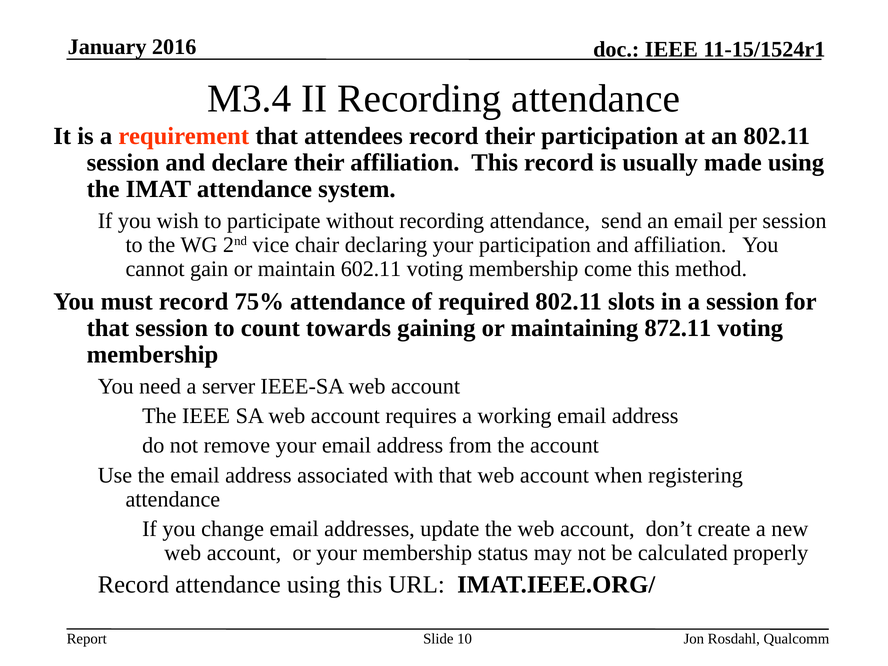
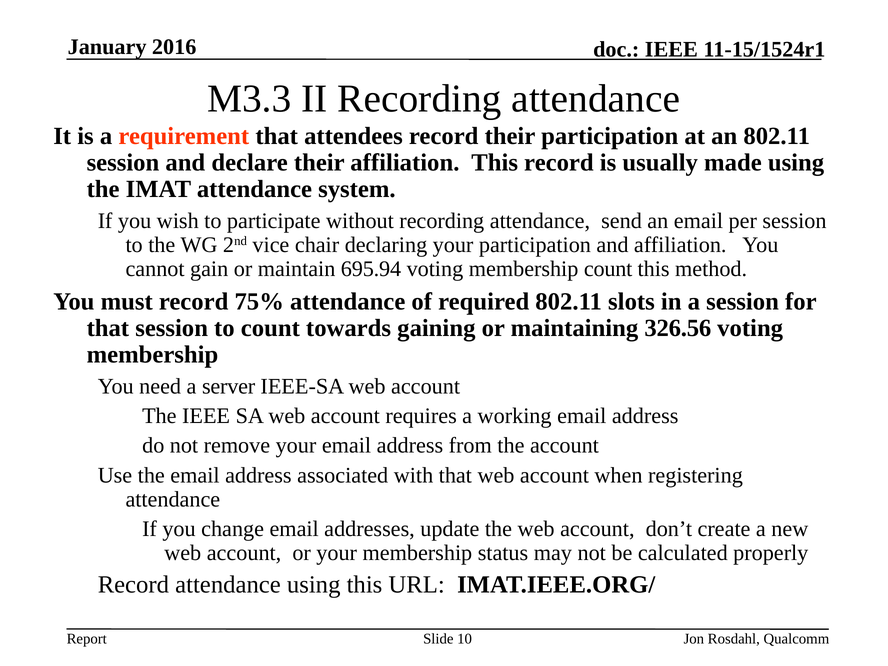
M3.4: M3.4 -> M3.3 (249, 99)
602.11: 602.11 -> 695.94 (371, 269)
membership come: come -> count (608, 269)
872.11: 872.11 -> 326.56 (678, 328)
